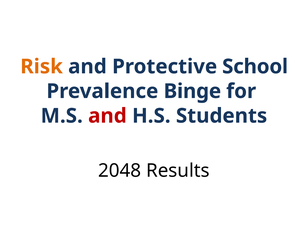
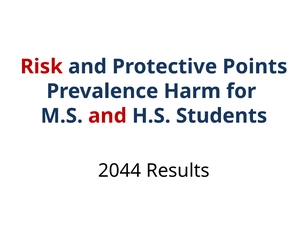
Risk colour: orange -> red (42, 67)
School: School -> Points (255, 67)
Binge: Binge -> Harm (192, 91)
2048: 2048 -> 2044 (120, 171)
